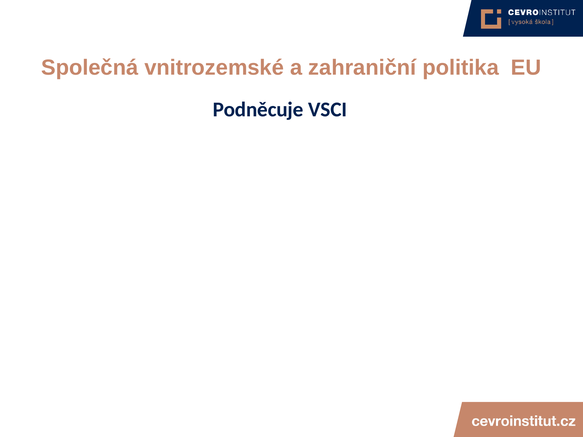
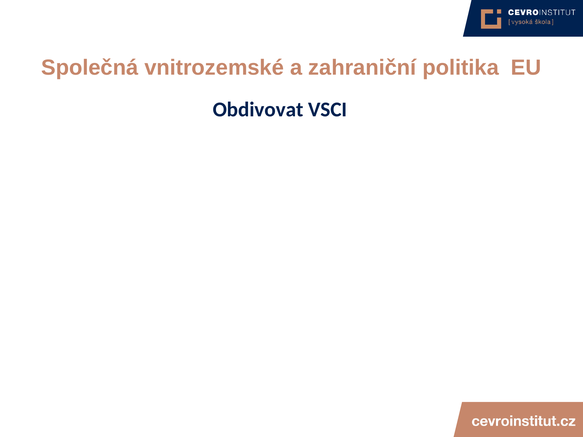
Podněcuje: Podněcuje -> Obdivovat (258, 110)
